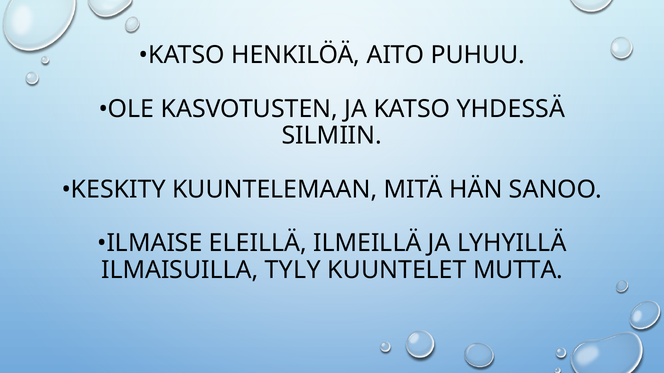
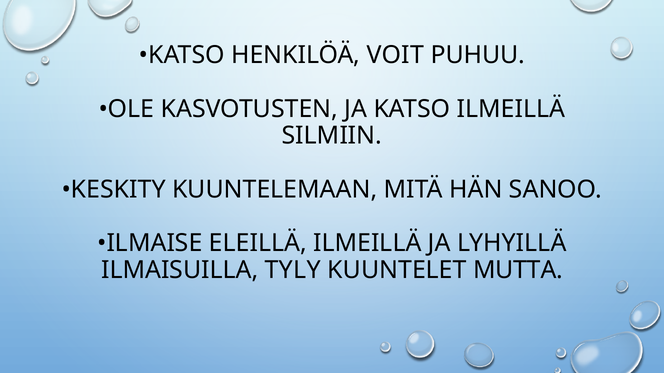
AITO: AITO -> VOIT (395, 55)
KATSO YHDESSÄ: YHDESSÄ -> ILMEILLÄ (511, 109)
